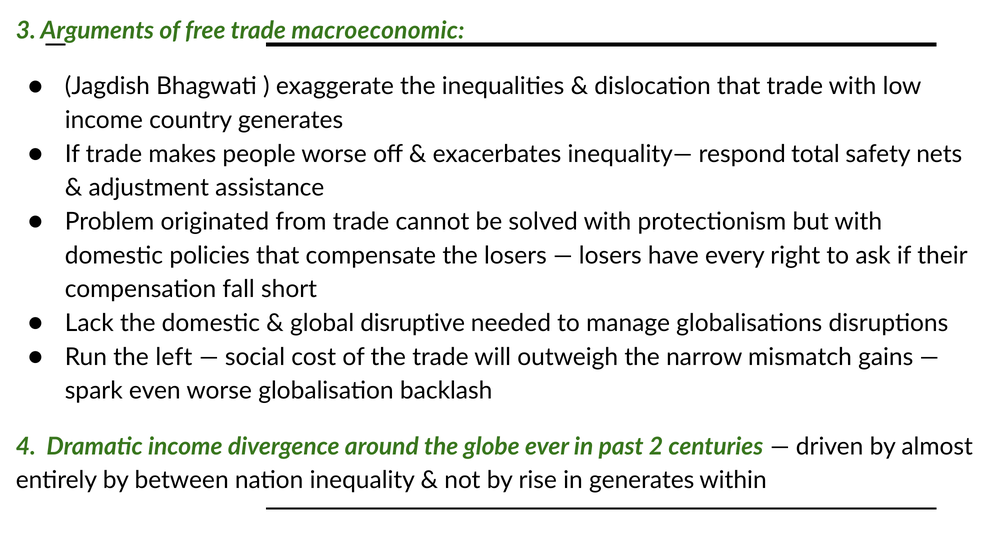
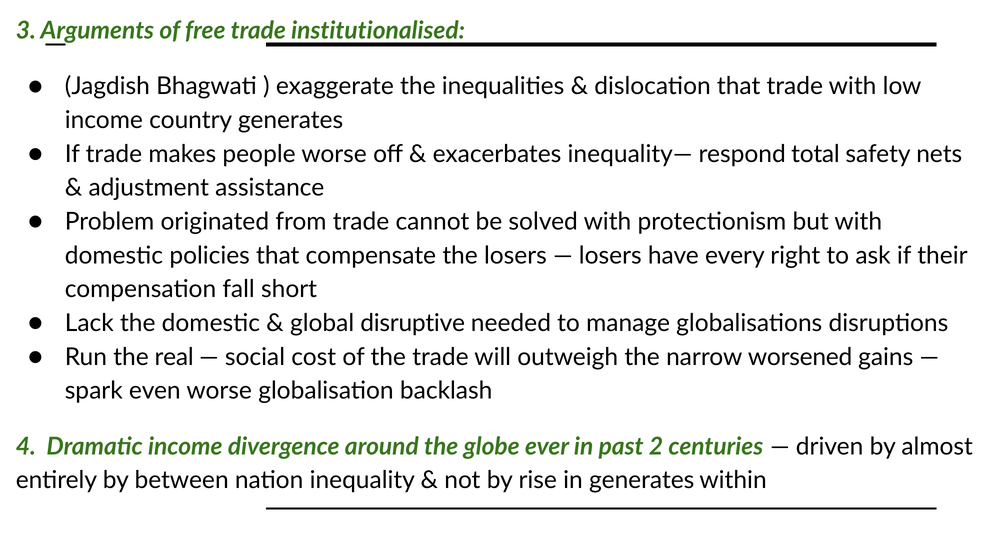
macroeconomic: macroeconomic -> institutionalised (378, 31)
left: left -> real (174, 357)
mismatch: mismatch -> worsened (800, 357)
